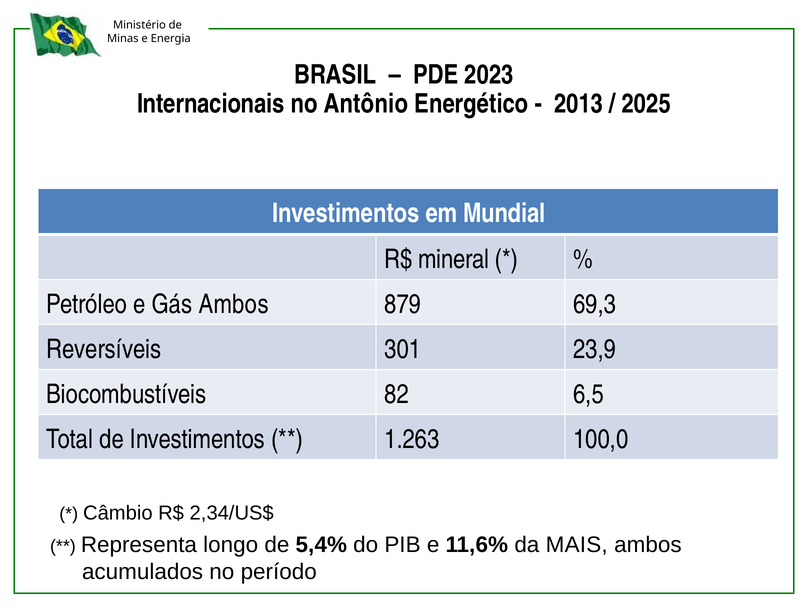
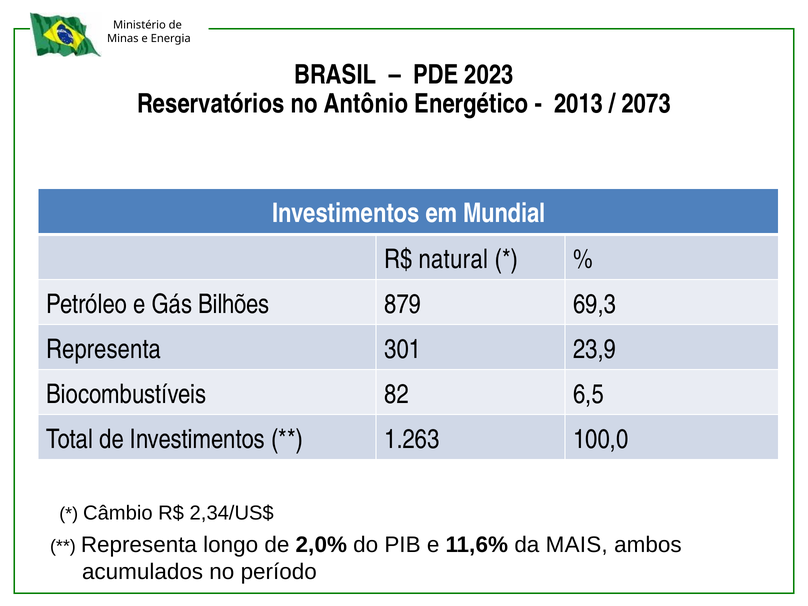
Internacionais: Internacionais -> Reservatórios (211, 104)
2025: 2025 -> 2073 (646, 104)
mineral: mineral -> natural (453, 259)
Gás Ambos: Ambos -> Bilhões (234, 304)
Reversíveis: Reversíveis -> Representa (104, 349)
5,4%: 5,4% -> 2,0% (321, 545)
